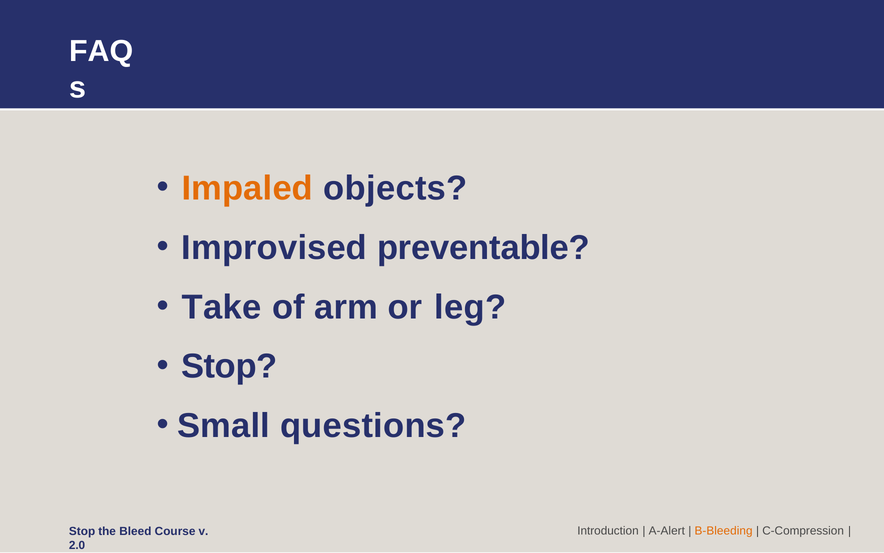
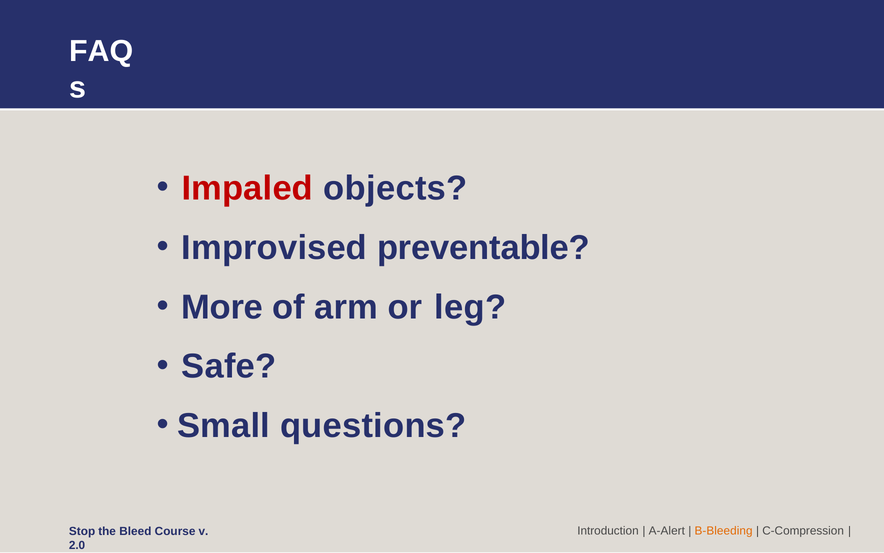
Impaled colour: orange -> red (247, 189)
Take: Take -> More (222, 307)
Stop: Stop -> Safe (229, 367)
